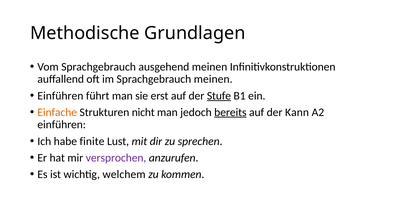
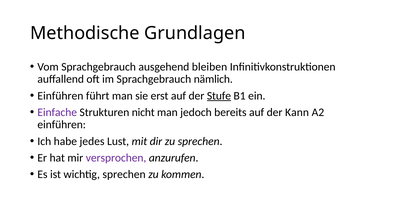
ausgehend meinen: meinen -> bleiben (210, 67)
Sprachgebrauch meinen: meinen -> nämlich (213, 79)
Einfache colour: orange -> purple (57, 112)
bereits underline: present -> none (230, 112)
finite: finite -> jedes (92, 141)
wichtig welchem: welchem -> sprechen (124, 174)
